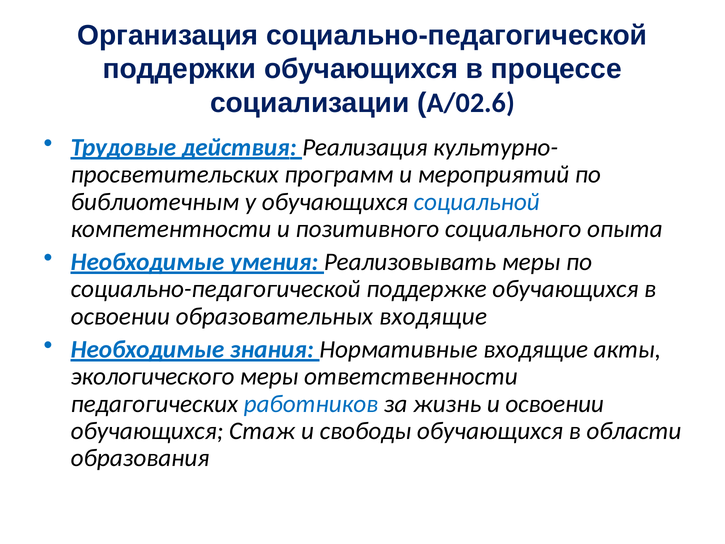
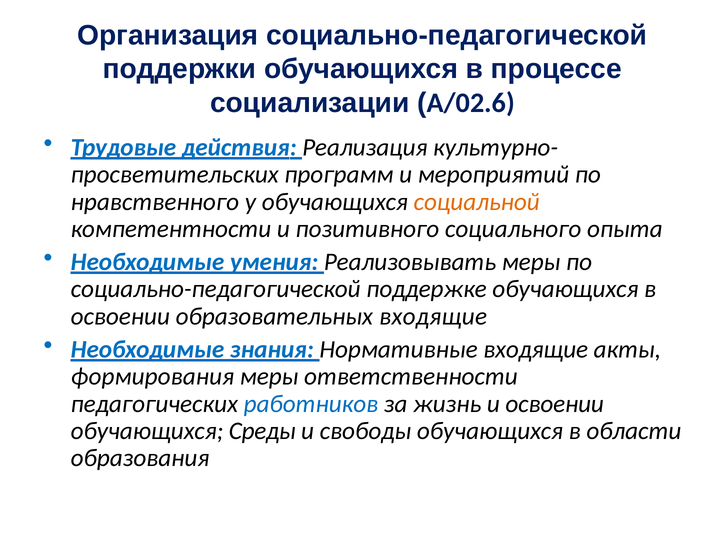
библиотечным: библиотечным -> нравственного (155, 202)
социальной colour: blue -> orange (477, 202)
экологического: экологического -> формирования (152, 376)
Стаж: Стаж -> Среды (262, 431)
